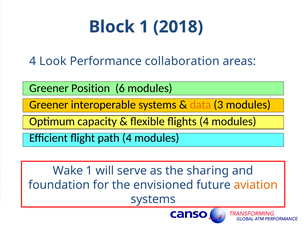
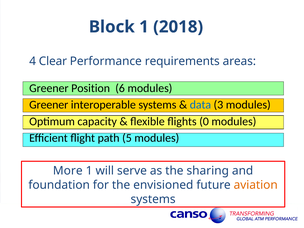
Look: Look -> Clear (53, 61)
collaboration: collaboration -> requirements (182, 61)
data colour: orange -> blue (200, 105)
flights 4: 4 -> 0 (204, 121)
path 4: 4 -> 5 (127, 138)
Wake: Wake -> More (68, 171)
